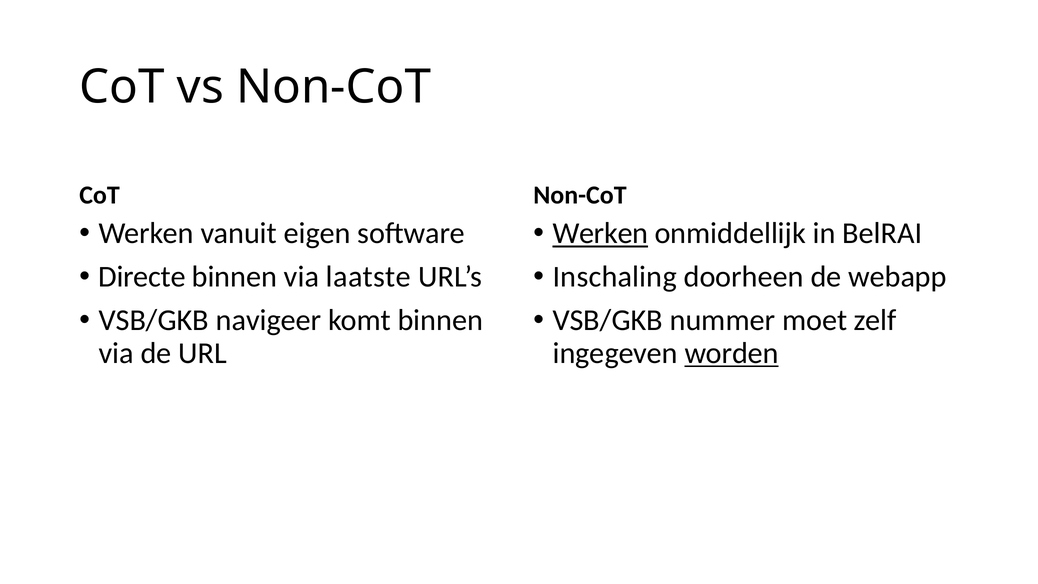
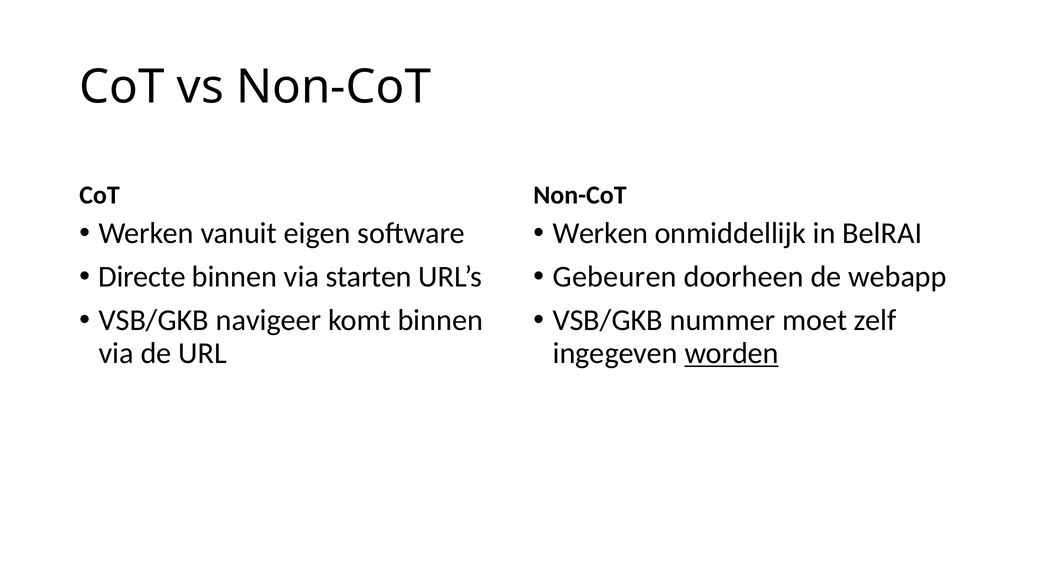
Werken underline: present -> none (600, 233)
laatste: laatste -> starten (369, 277)
Inschaling: Inschaling -> Gebeuren (615, 277)
